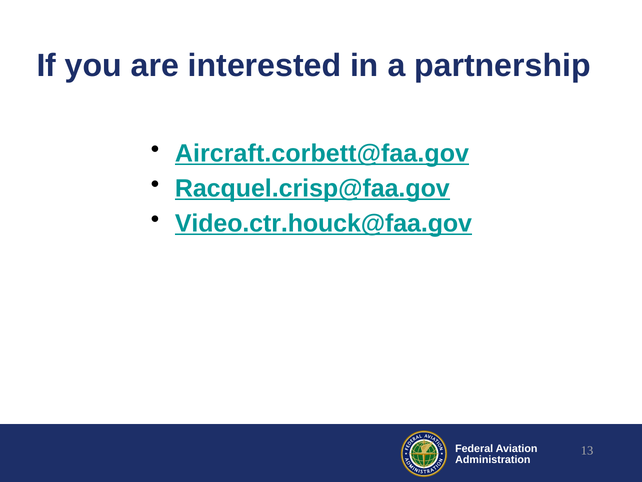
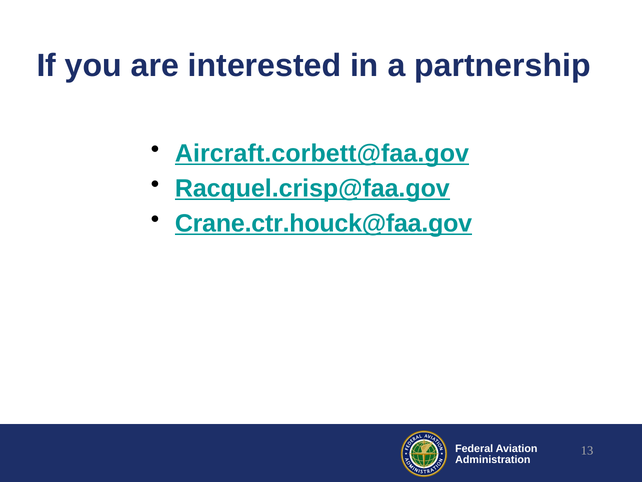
Video.ctr.houck@faa.gov: Video.ctr.houck@faa.gov -> Crane.ctr.houck@faa.gov (323, 223)
